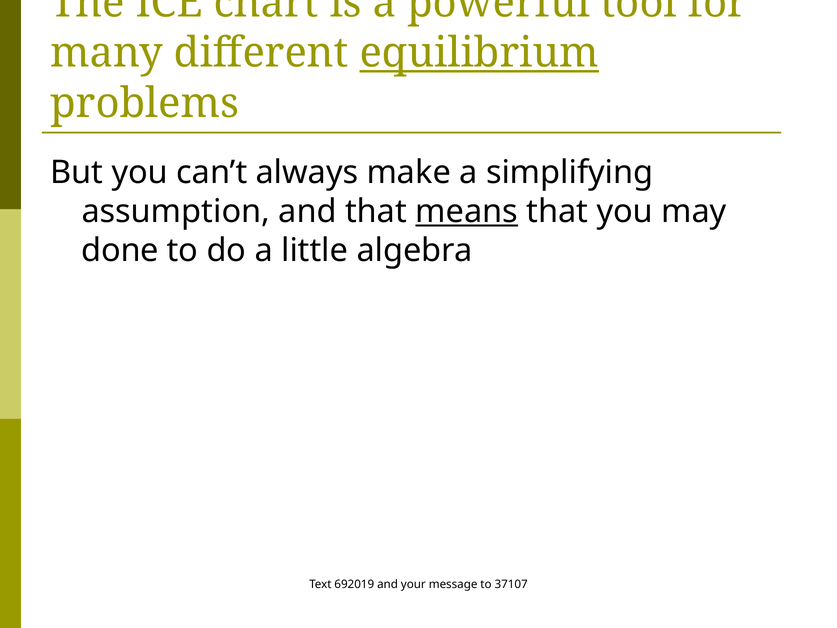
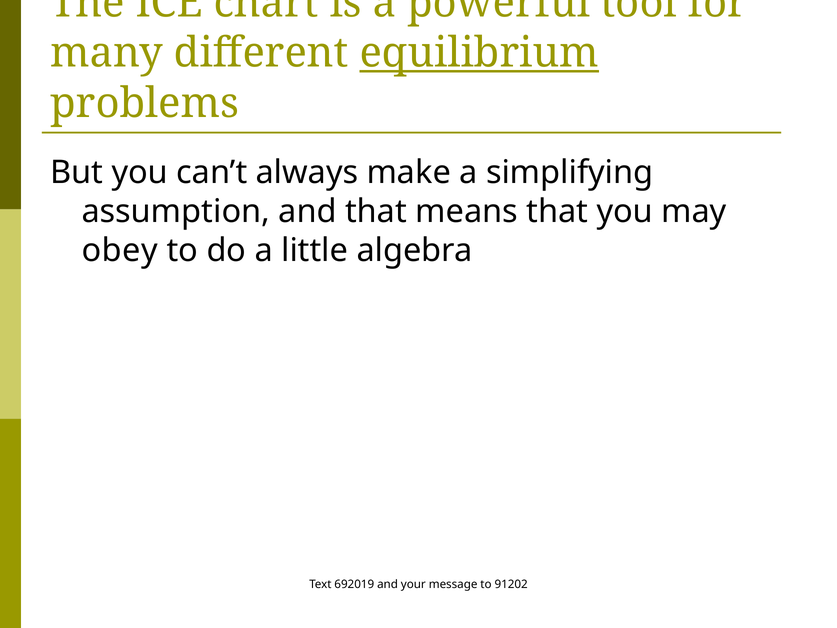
means underline: present -> none (467, 212)
done: done -> obey (120, 251)
37107: 37107 -> 91202 (511, 584)
